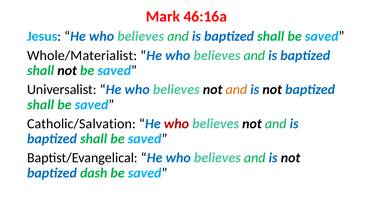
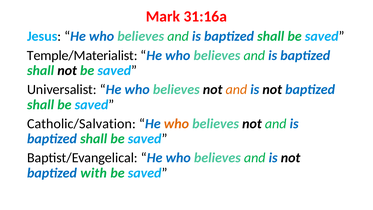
46:16a: 46:16a -> 31:16a (205, 16)
Whole/Materialist: Whole/Materialist -> Temple/Materialist (82, 55)
who colour: red -> orange (176, 124)
dash: dash -> with (94, 173)
